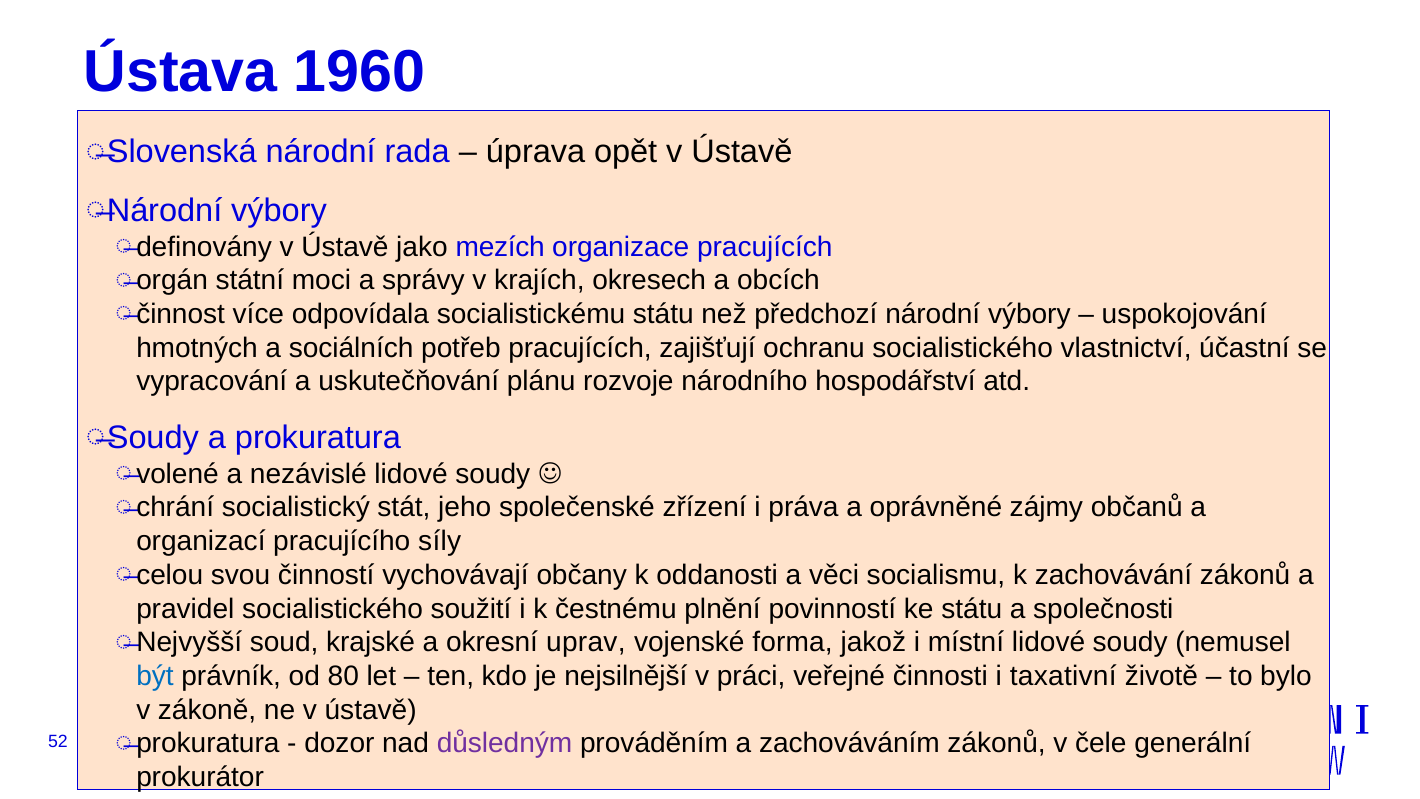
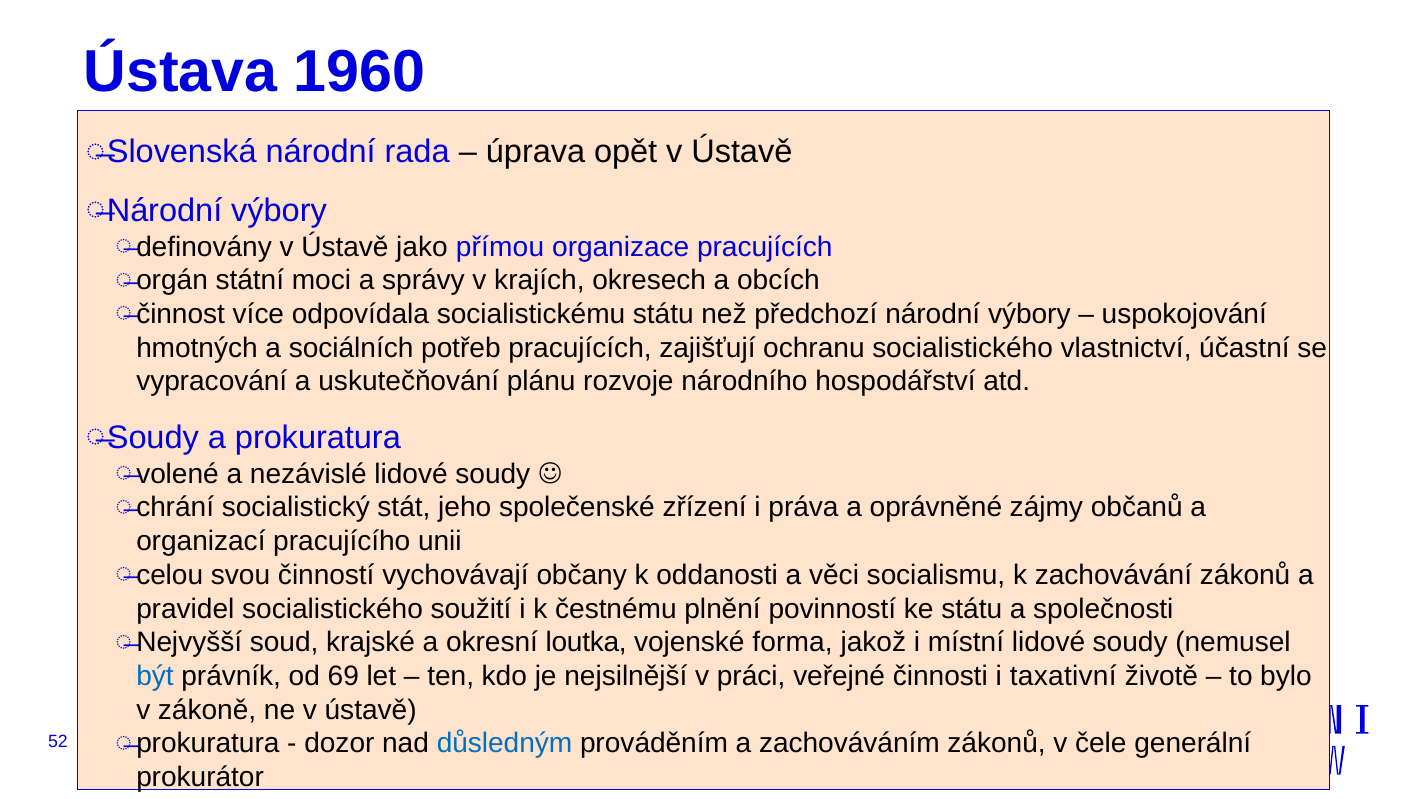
mezích: mezích -> přímou (500, 247)
síly: síly -> unii (440, 541)
uprav: uprav -> loutka (586, 642)
80: 80 -> 69 (343, 676)
důsledným colour: purple -> blue (505, 743)
